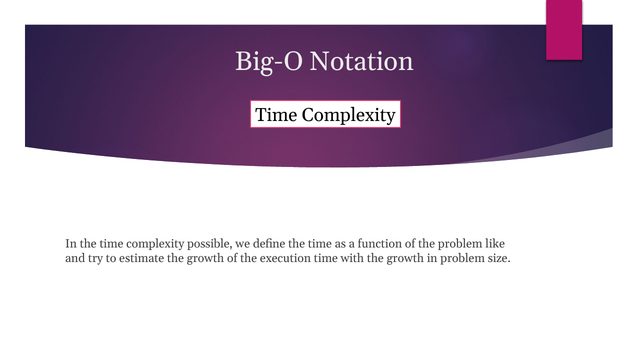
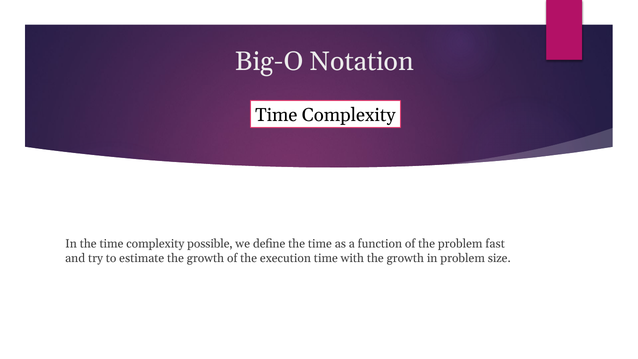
like: like -> fast (495, 244)
